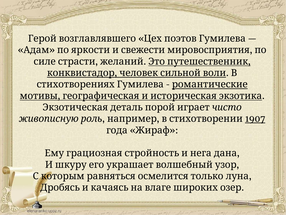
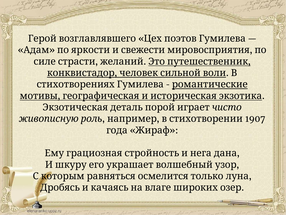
1907 underline: present -> none (255, 119)
